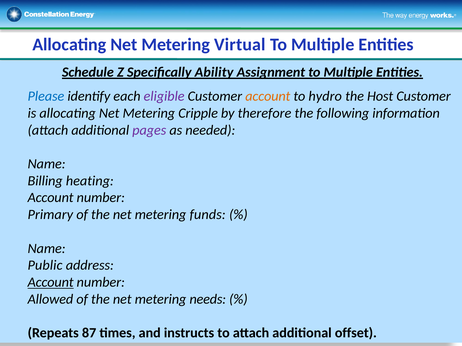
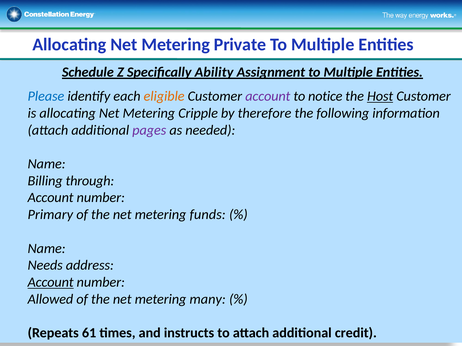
Virtual: Virtual -> Private (240, 45)
eligible colour: purple -> orange (164, 96)
account colour: orange -> purple (268, 96)
hydro: hydro -> notice (325, 96)
Host underline: none -> present (380, 96)
heating: heating -> through (90, 181)
Public: Public -> Needs (45, 266)
needs: needs -> many (208, 300)
87: 87 -> 61 (89, 333)
offset: offset -> credit (356, 333)
